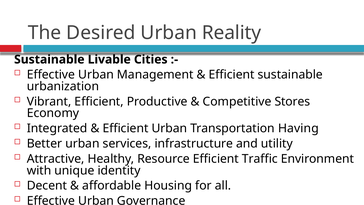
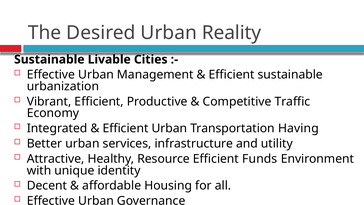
Stores: Stores -> Traffic (292, 101)
Traffic: Traffic -> Funds (260, 159)
